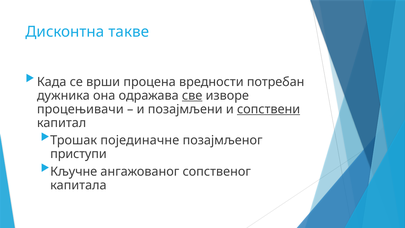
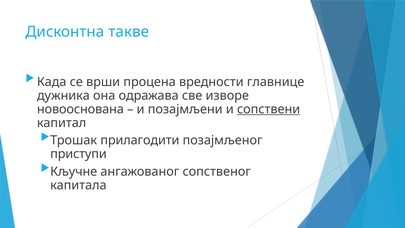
потребан: потребан -> главнице (276, 82)
све underline: present -> none (192, 95)
процењивачи: процењивачи -> новооснована (80, 109)
појединачне: појединачне -> прилагодити (140, 140)
